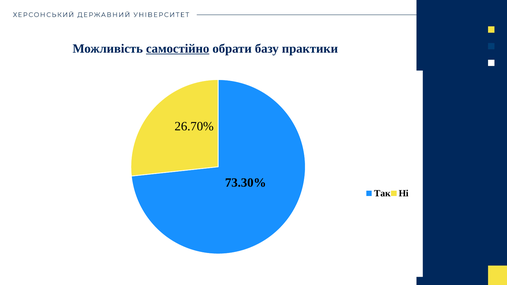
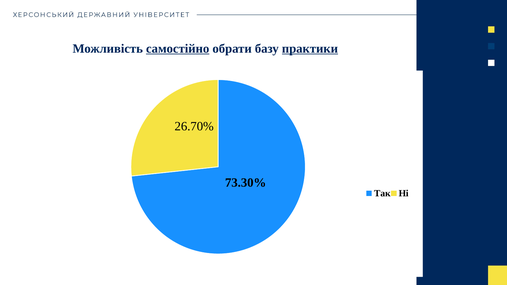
практики underline: none -> present (310, 49)
